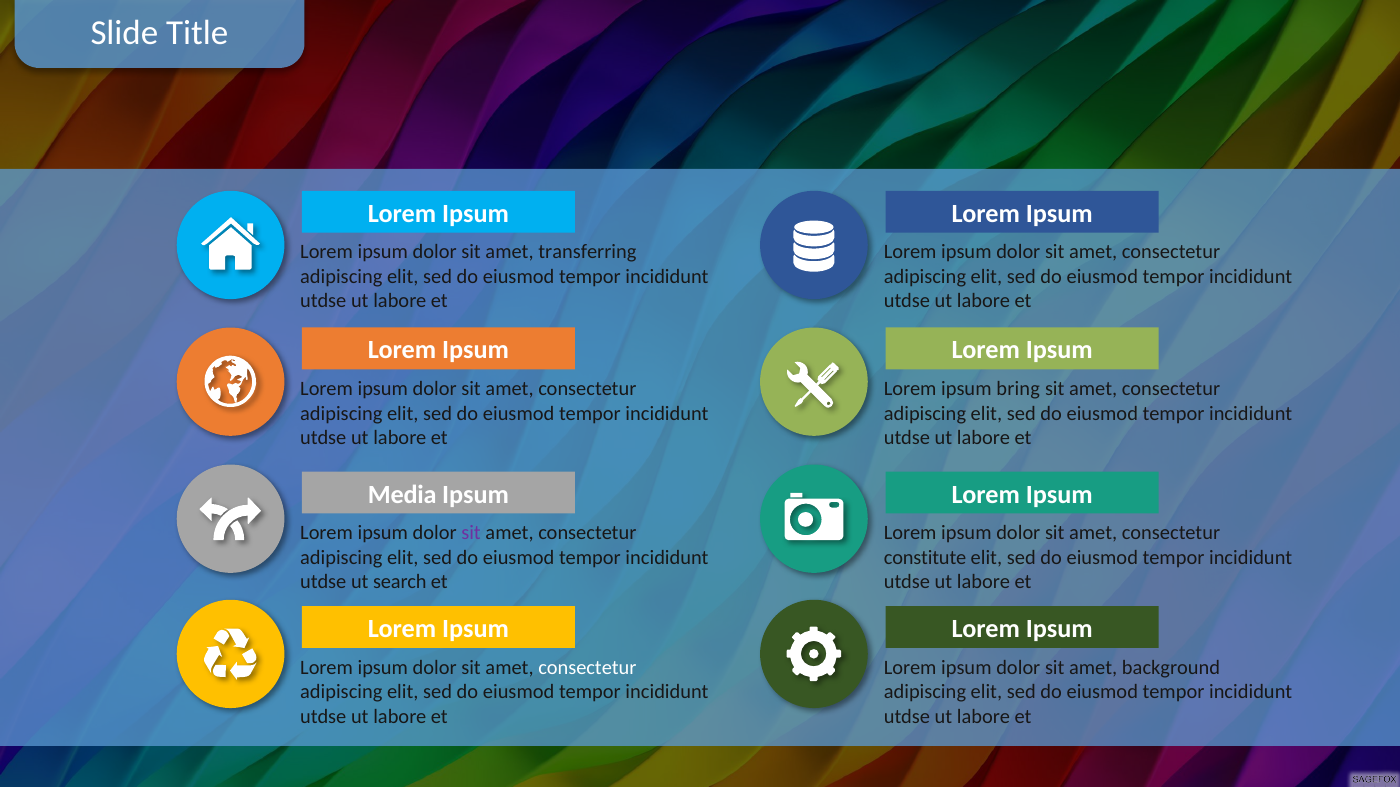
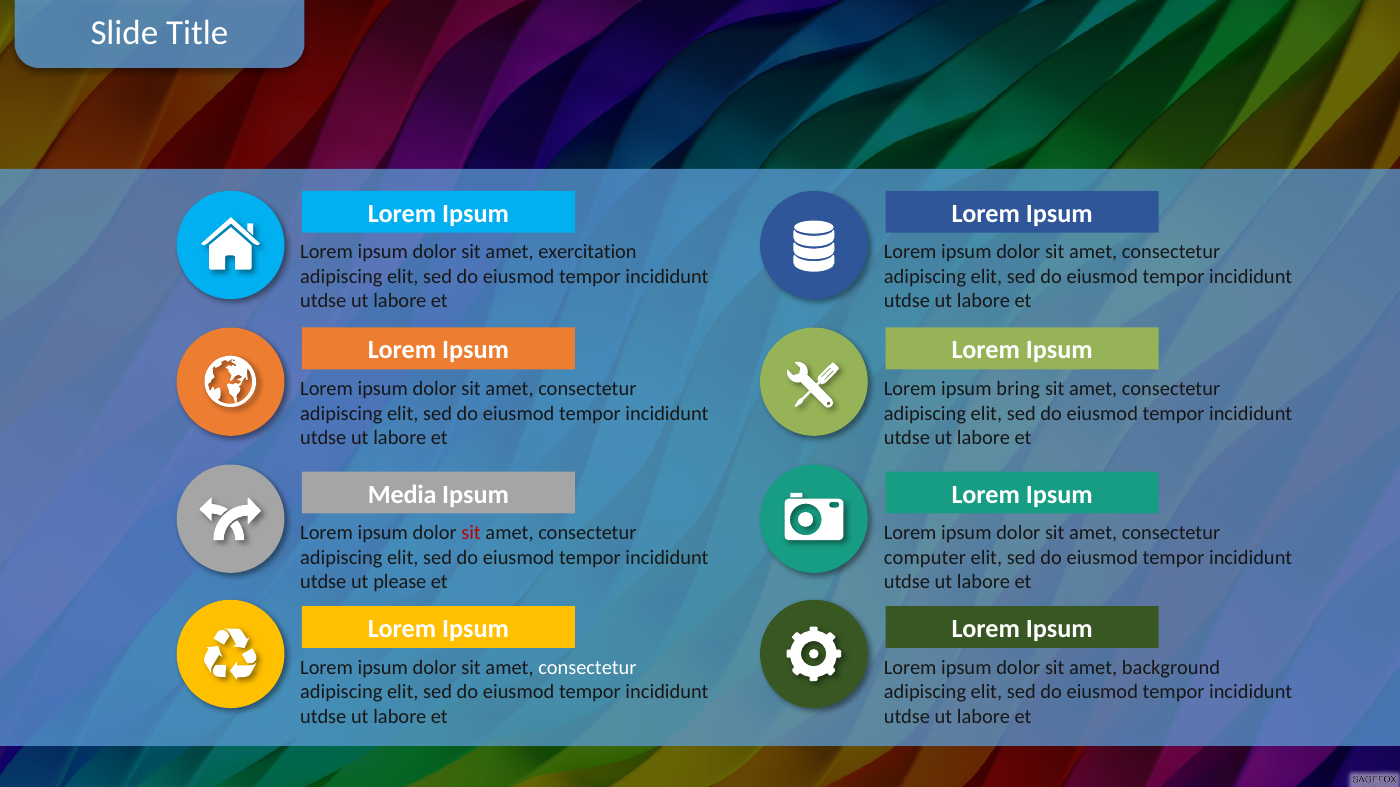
transferring: transferring -> exercitation (587, 252)
sit colour: purple -> red (471, 533)
constitute: constitute -> computer (925, 558)
search: search -> please (400, 582)
